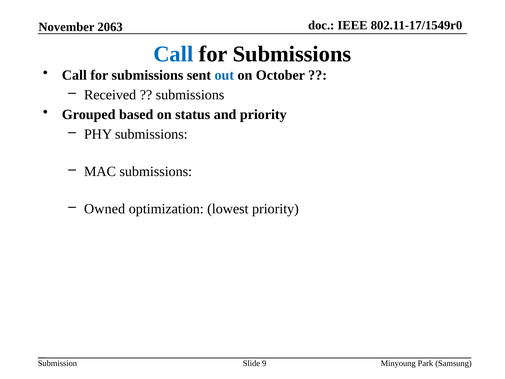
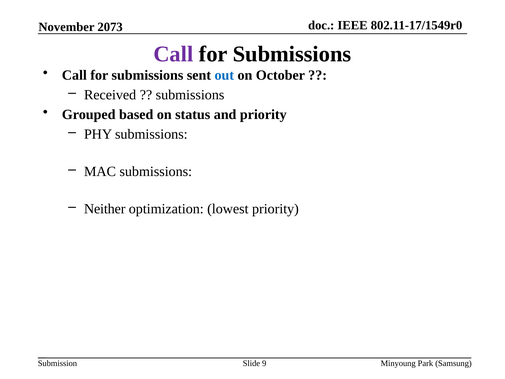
2063: 2063 -> 2073 (110, 27)
Call colour: blue -> purple (173, 54)
Owned: Owned -> Neither (105, 209)
